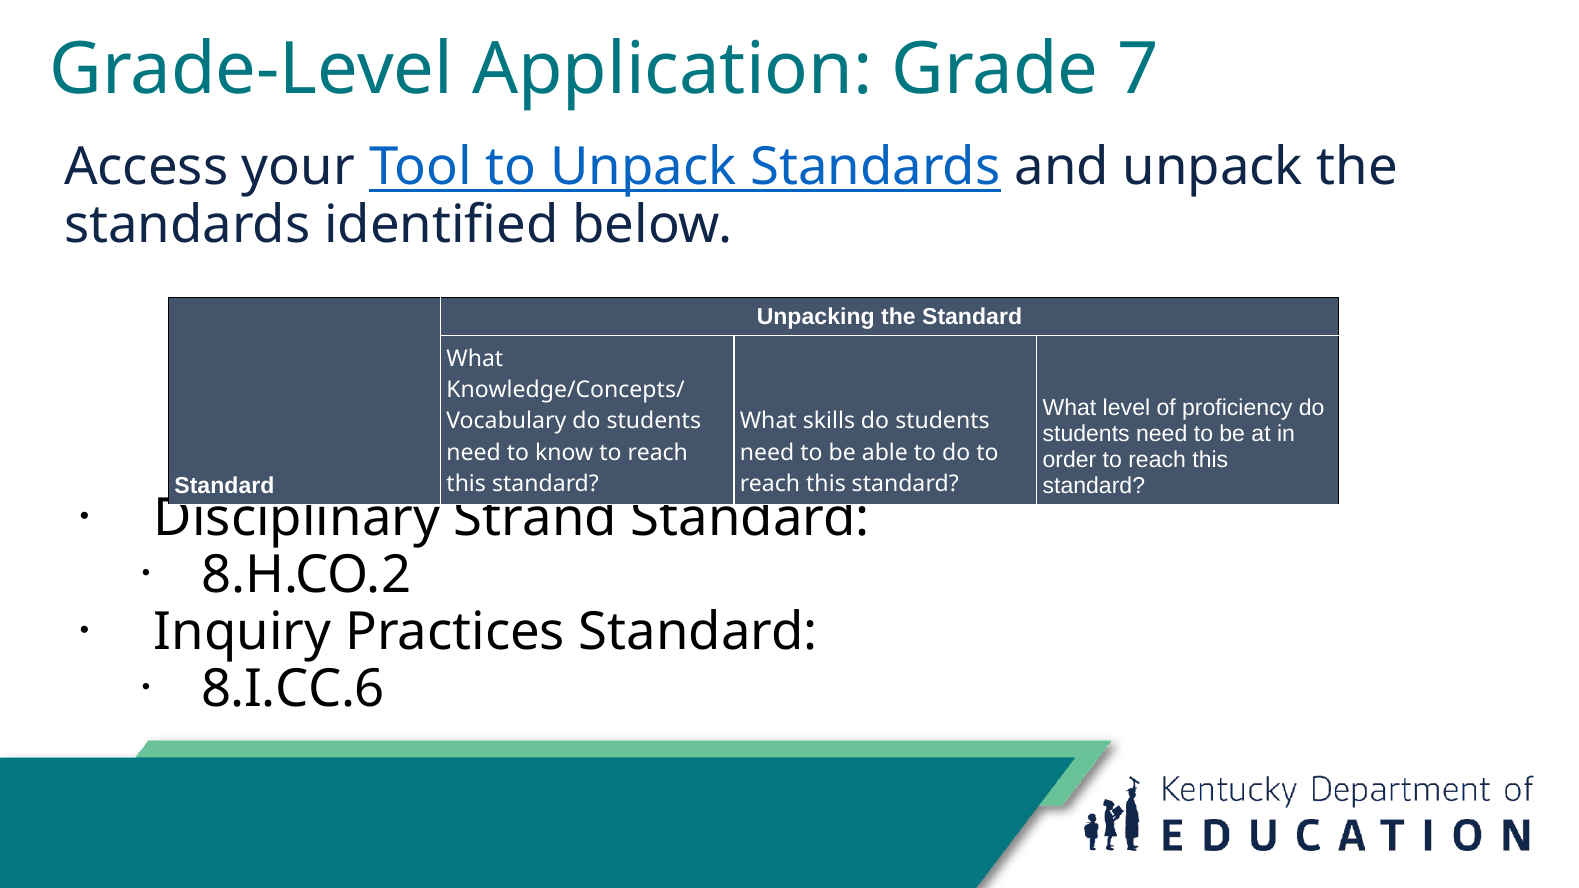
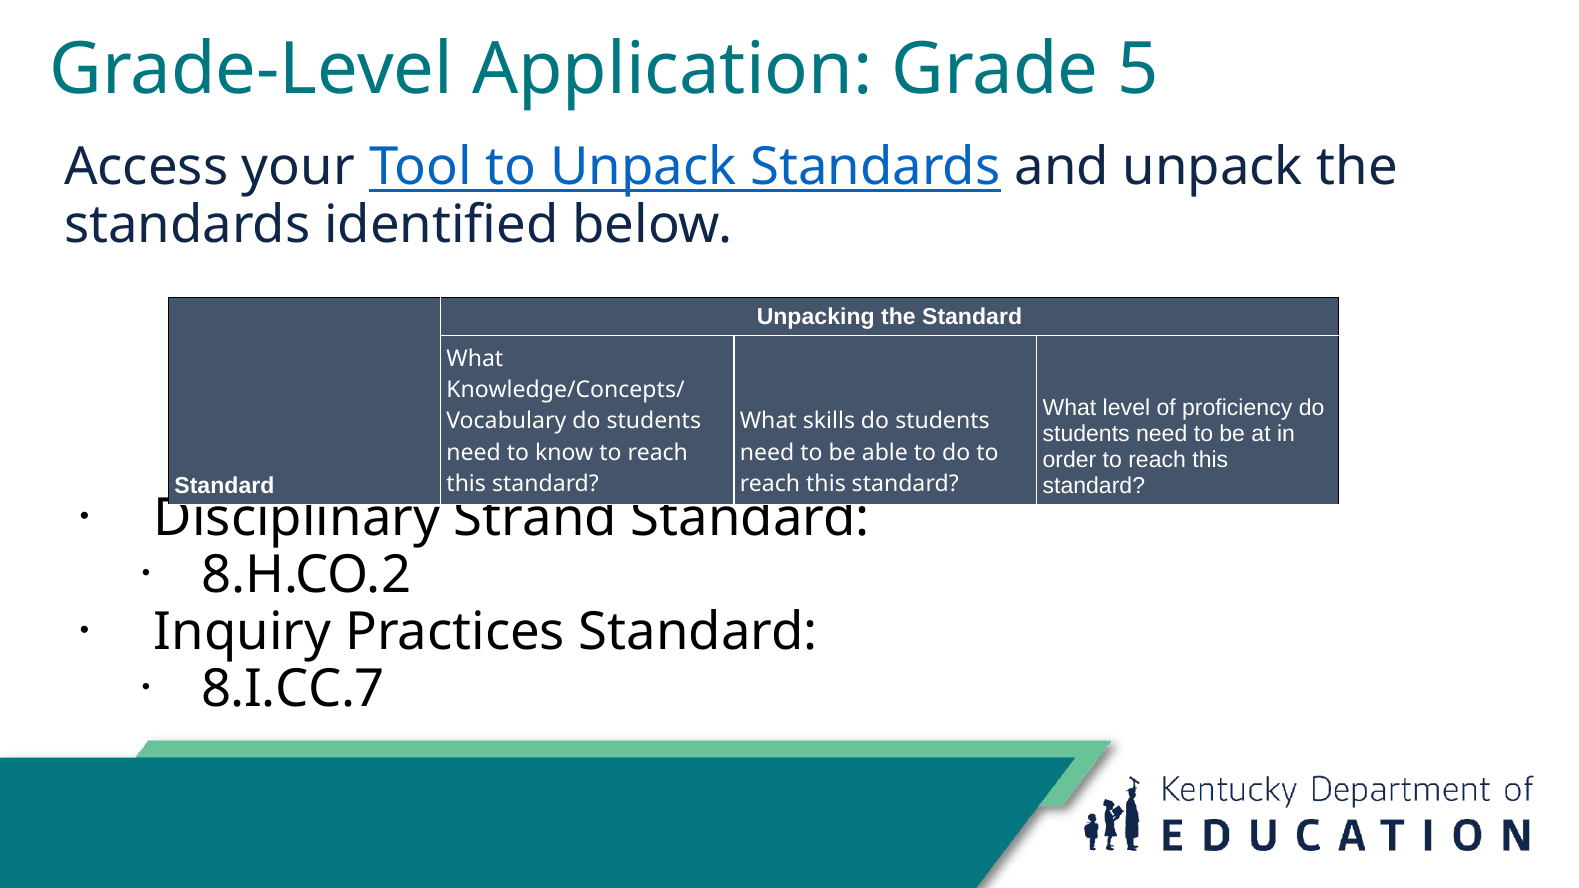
7: 7 -> 5 (1138, 69)
8.I.CC.6: 8.I.CC.6 -> 8.I.CC.7 (293, 689)
